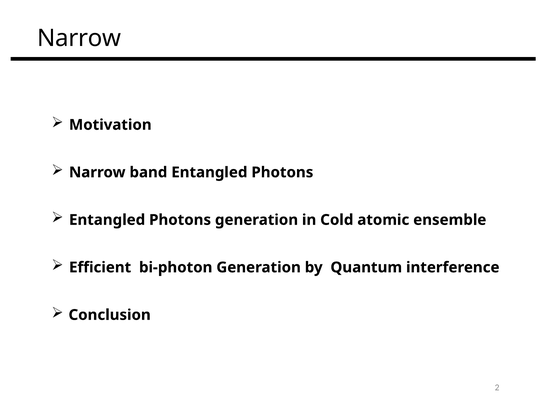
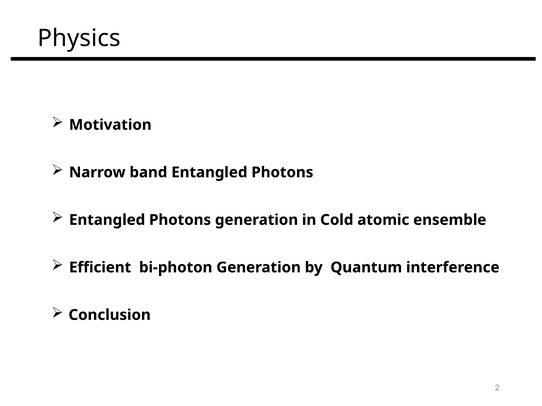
Narrow: Narrow -> Physics (79, 38)
